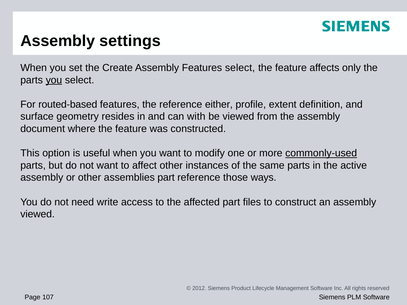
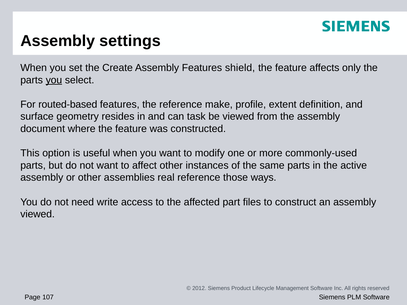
Features select: select -> shield (240, 68)
either: either -> make (219, 104)
with: with -> task (196, 117)
commonly-used underline: present -> none (321, 153)
assemblies part: part -> real (166, 178)
